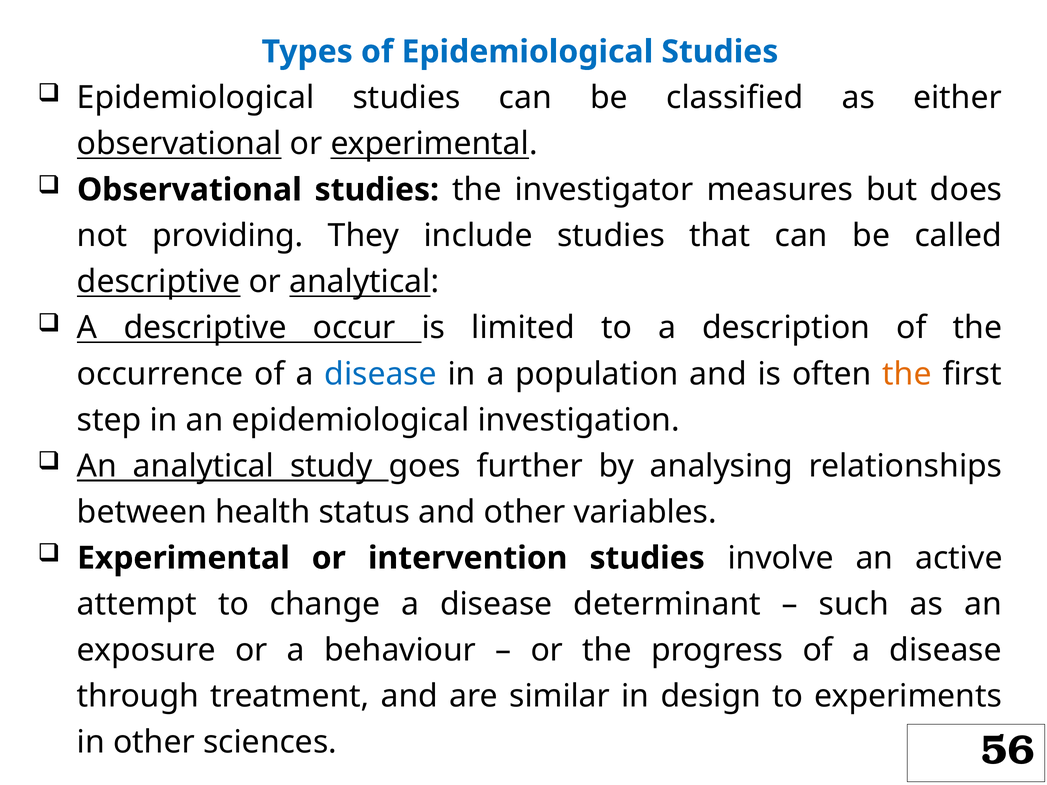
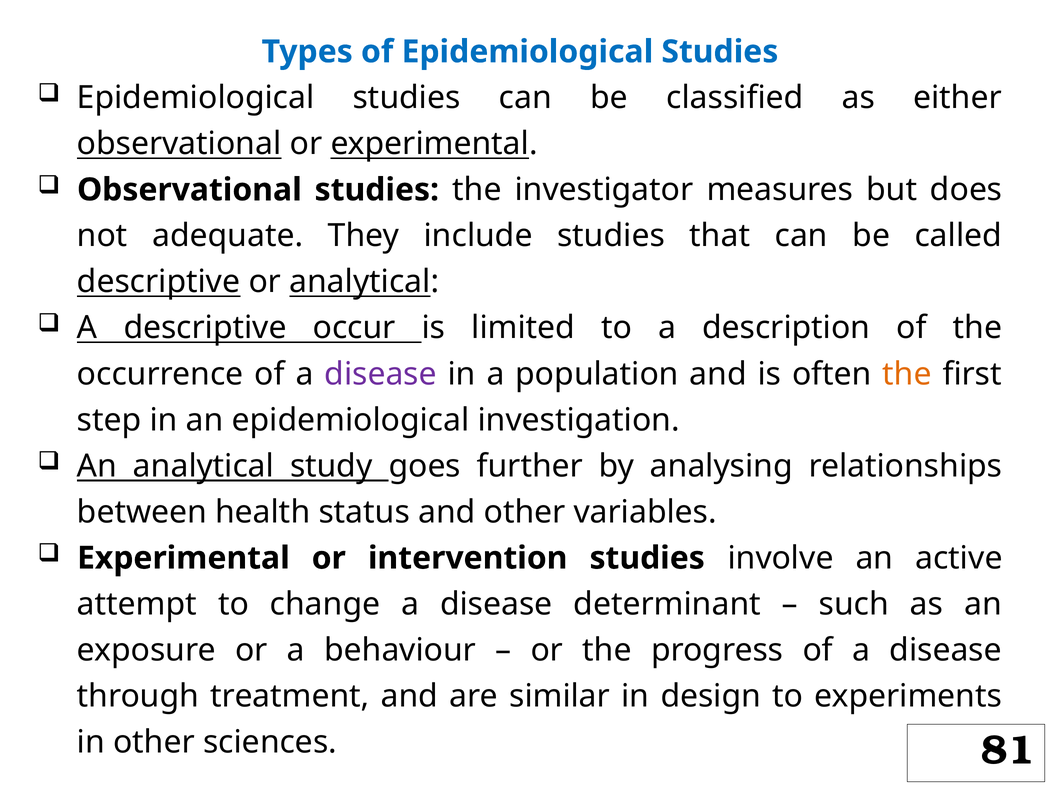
providing: providing -> adequate (228, 236)
disease colour: blue -> purple (381, 374)
56: 56 -> 81 (1008, 751)
